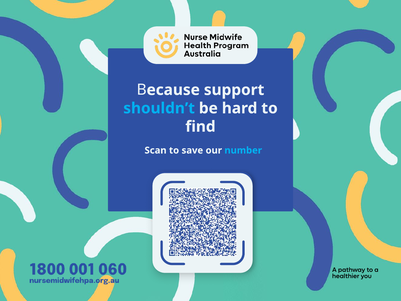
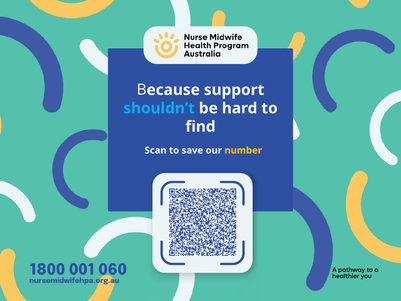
number colour: light blue -> yellow (243, 150)
